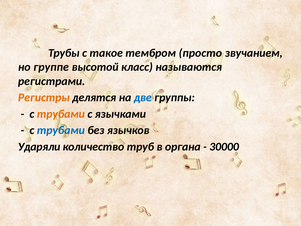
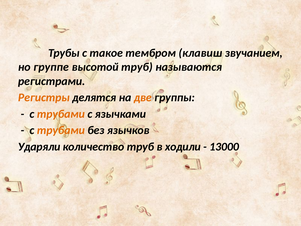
просто: просто -> клавиш (200, 53)
высотой класс: класс -> труб (137, 67)
две colour: blue -> orange (143, 97)
трубами colour: blue -> orange (61, 130)
органа: органа -> ходили (183, 147)
30000: 30000 -> 13000 (224, 147)
